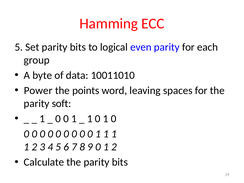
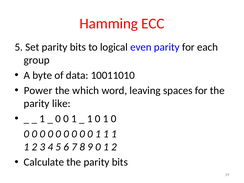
points: points -> which (86, 91)
soft: soft -> like (61, 104)
